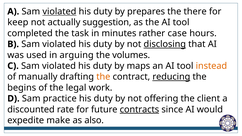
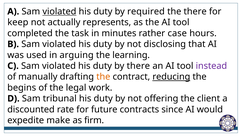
prepares: prepares -> required (146, 12)
suggestion: suggestion -> represents (107, 22)
disclosing underline: present -> none (165, 44)
volumes: volumes -> learning (131, 55)
by maps: maps -> there (138, 66)
instead colour: orange -> purple (211, 66)
practice: practice -> tribunal (60, 99)
contracts underline: present -> none (139, 110)
also: also -> firm (94, 120)
